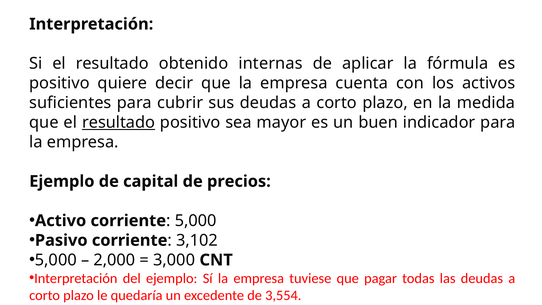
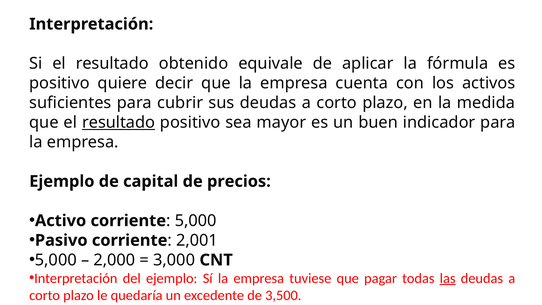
internas: internas -> equivale (271, 63)
3,102: 3,102 -> 2,001 (197, 240)
las underline: none -> present (448, 278)
3,554: 3,554 -> 3,500 (283, 295)
